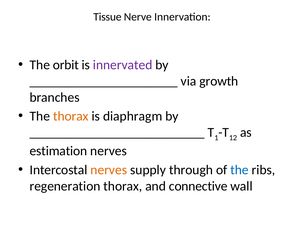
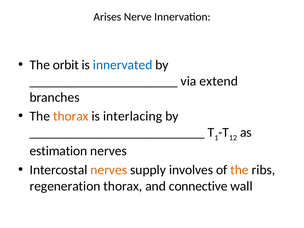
Tissue: Tissue -> Arises (107, 17)
innervated colour: purple -> blue (123, 65)
growth: growth -> extend (219, 81)
diaphragm: diaphragm -> interlacing (133, 116)
through: through -> involves (191, 170)
the colour: blue -> orange (240, 170)
